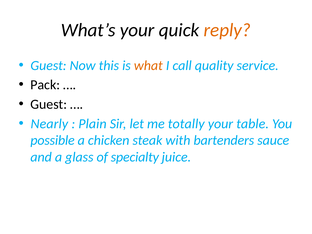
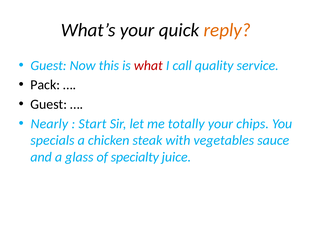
what colour: orange -> red (148, 65)
Plain: Plain -> Start (92, 124)
table: table -> chips (253, 124)
possible: possible -> specials (52, 140)
bartenders: bartenders -> vegetables (224, 140)
